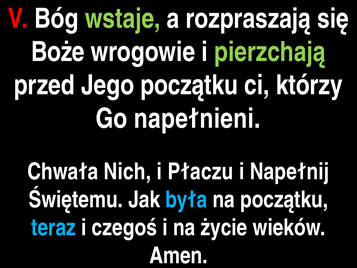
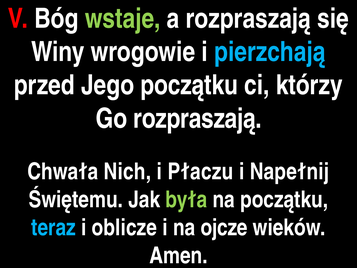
Boże: Boże -> Winy (58, 52)
pierzchają colour: light green -> light blue (270, 52)
Go napełnieni: napełnieni -> rozpraszają (198, 119)
była colour: light blue -> light green (186, 199)
czegoś: czegoś -> oblicze (124, 227)
życie: życie -> ojcze (224, 227)
